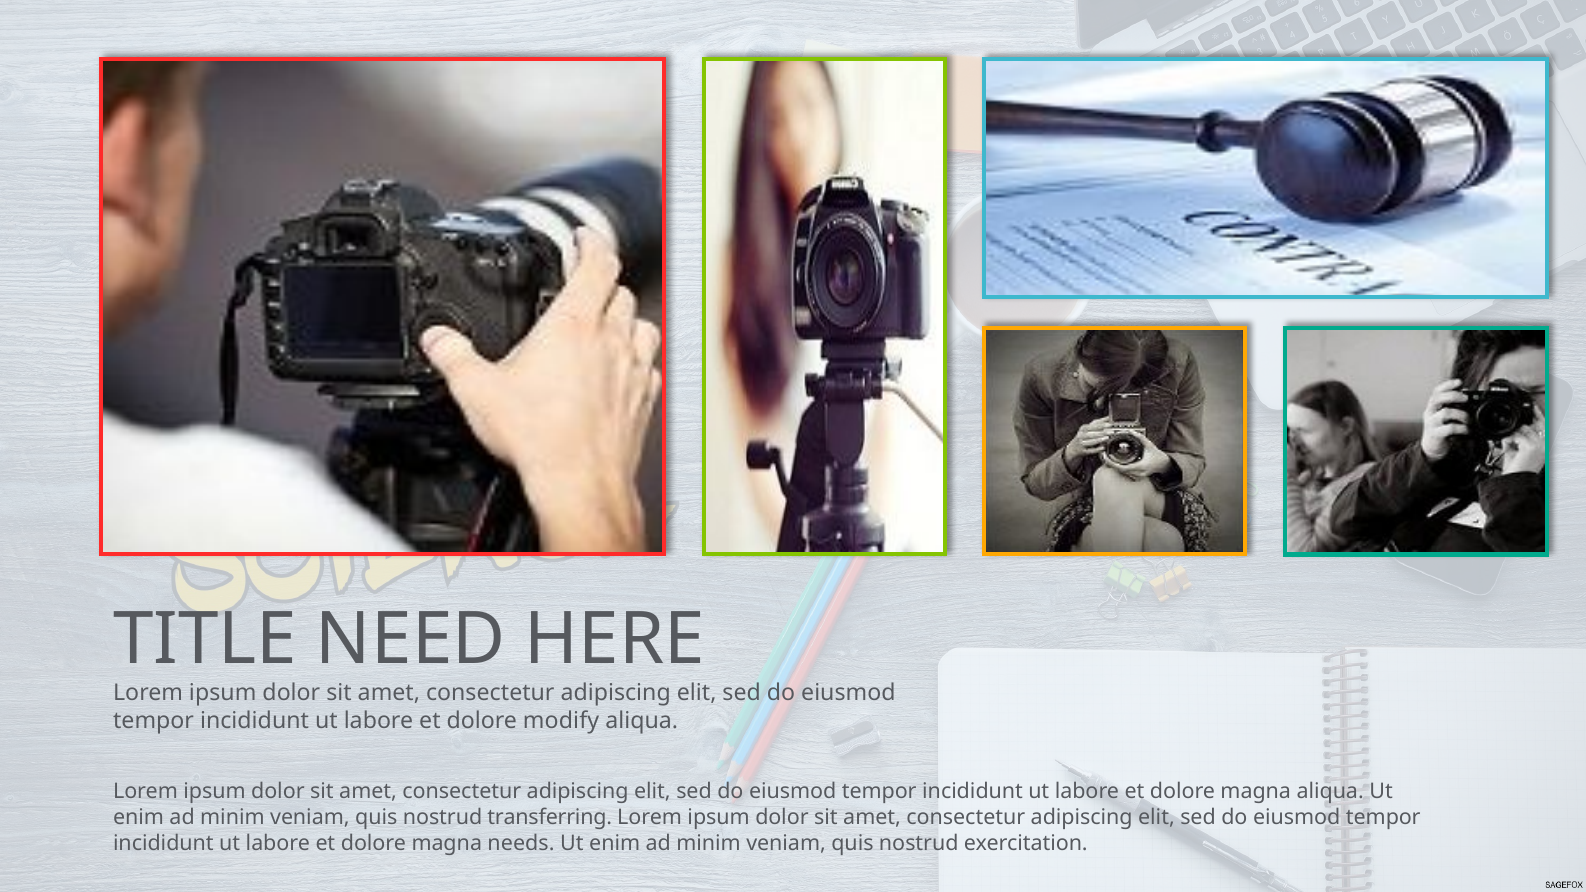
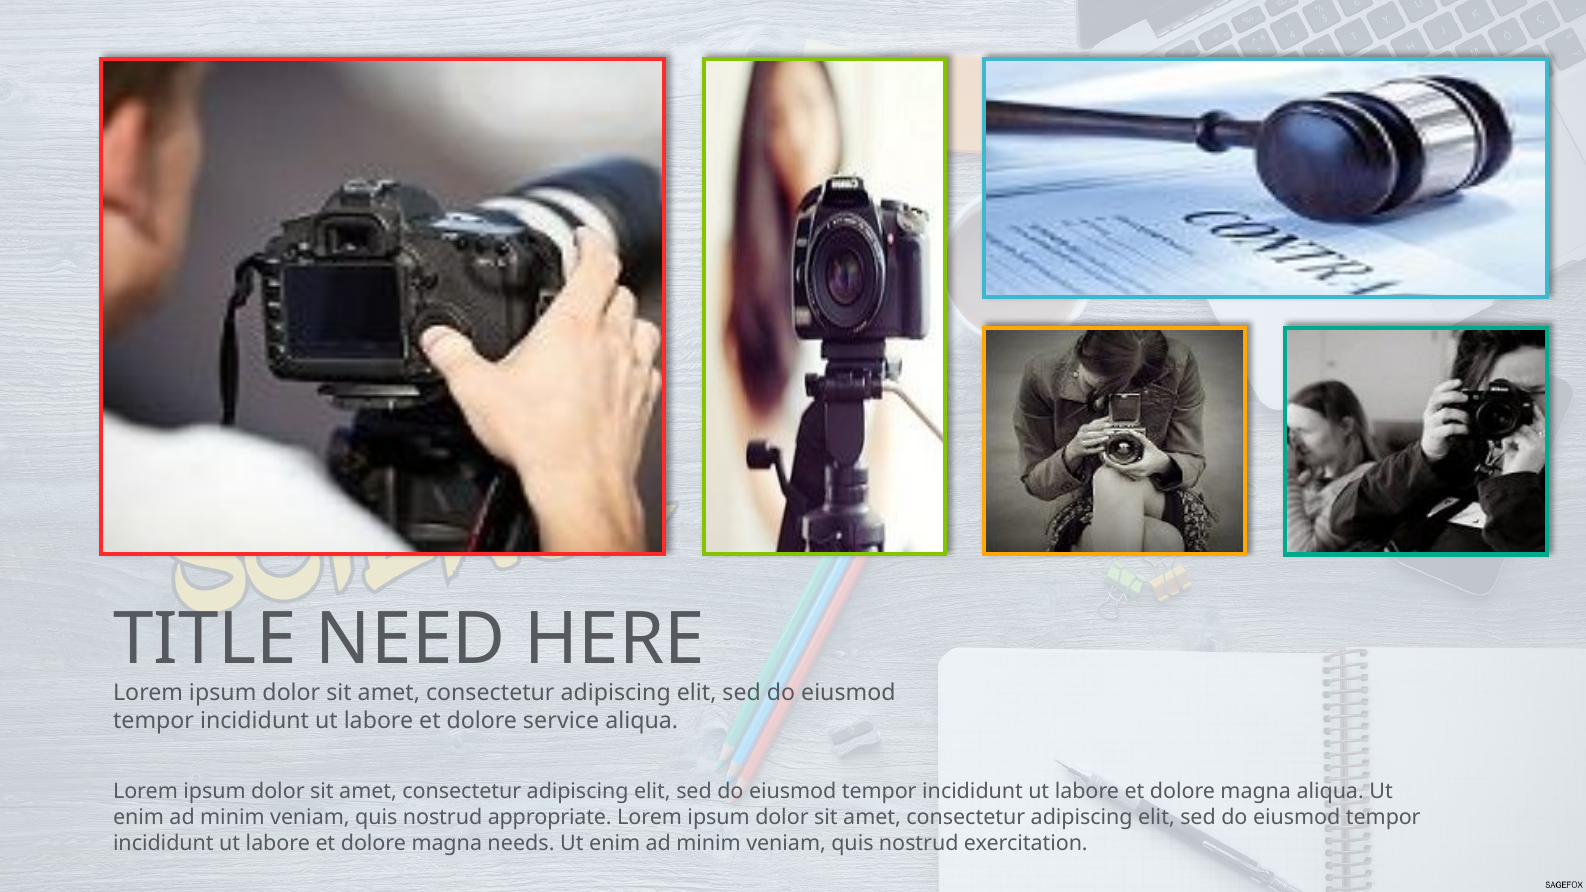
modify: modify -> service (561, 721)
transferring: transferring -> appropriate (550, 818)
